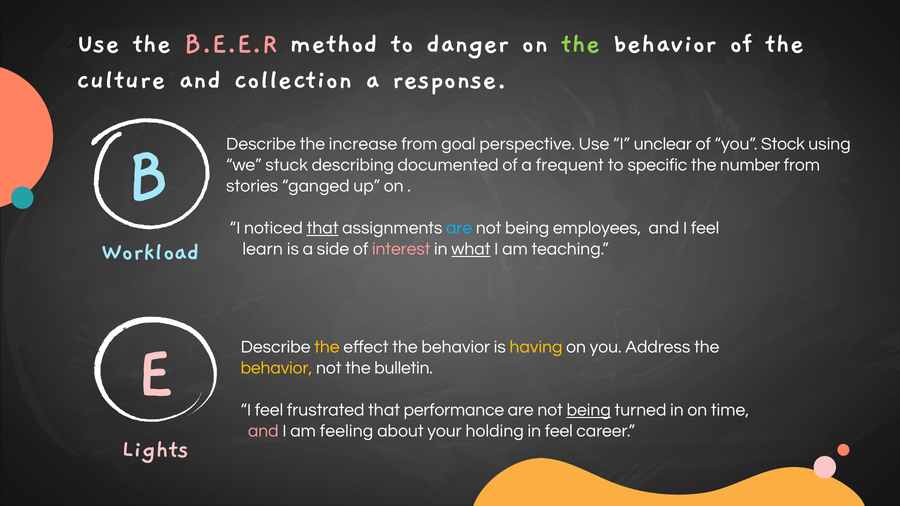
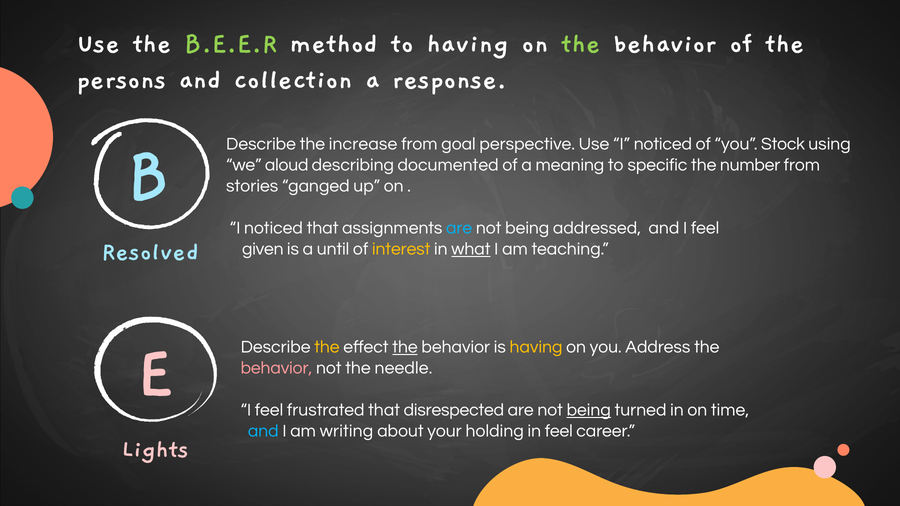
B.E.E.R colour: pink -> light green (231, 42)
to danger: danger -> having (468, 42)
culture: culture -> persons (122, 78)
Use I unclear: unclear -> noticed (663, 144)
stuck: stuck -> aloud (287, 165)
frequent: frequent -> meaning (570, 165)
that underline: present -> none (323, 228)
employees: employees -> addressed (597, 228)
Workload: Workload -> Resolved (151, 251)
learn: learn -> given (263, 249)
side: side -> until (333, 249)
interest colour: pink -> yellow (401, 249)
the underline: none -> present (405, 347)
behavior colour: yellow -> pink (276, 368)
bulletin: bulletin -> needle (403, 368)
performance: performance -> disrespected (454, 410)
and colour: pink -> light blue (263, 431)
feeling: feeling -> writing (347, 431)
